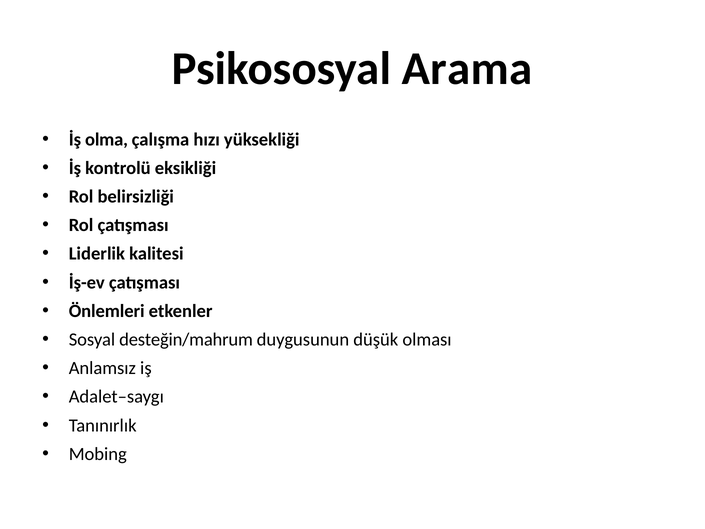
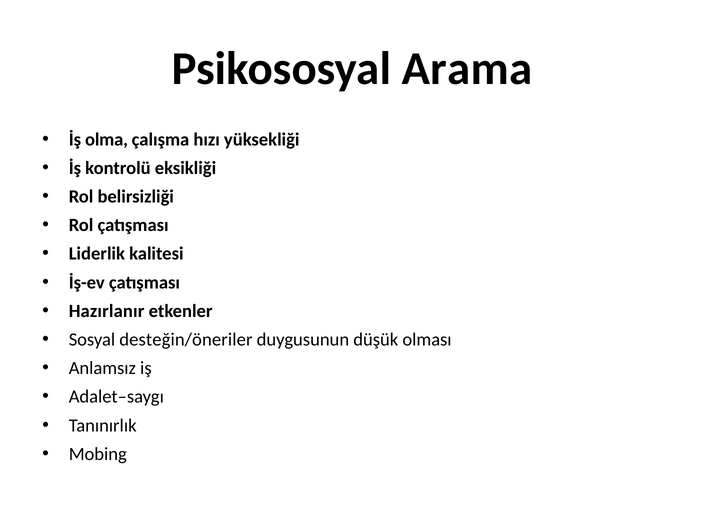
Önlemleri: Önlemleri -> Hazırlanır (107, 311)
desteğin/mahrum: desteğin/mahrum -> desteğin/öneriler (186, 339)
